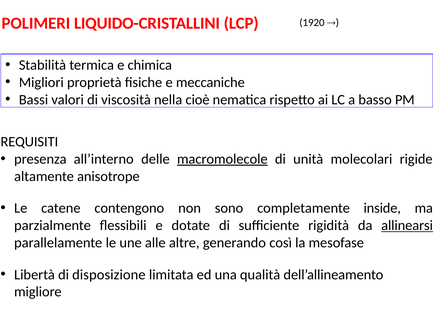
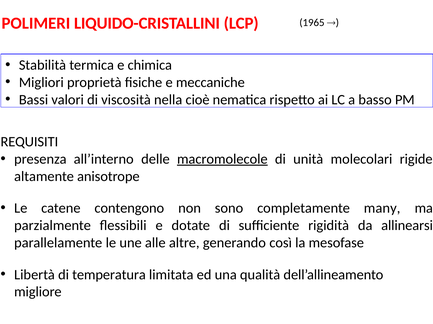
1920: 1920 -> 1965 (312, 23)
inside: inside -> many (382, 209)
allinearsi underline: present -> none (407, 226)
disposizione: disposizione -> temperatura (109, 275)
